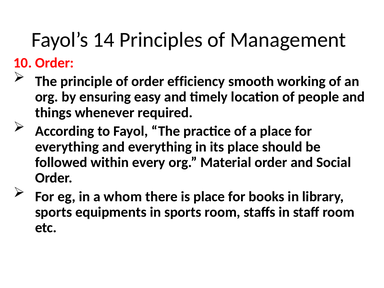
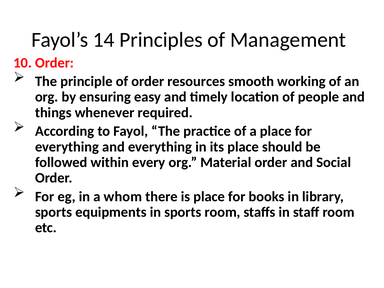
efficiency: efficiency -> resources (196, 81)
